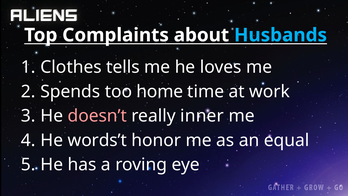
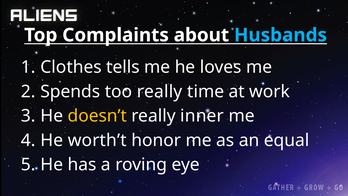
too home: home -> really (160, 91)
doesn’t colour: pink -> yellow (97, 116)
words’t: words’t -> worth’t (97, 140)
